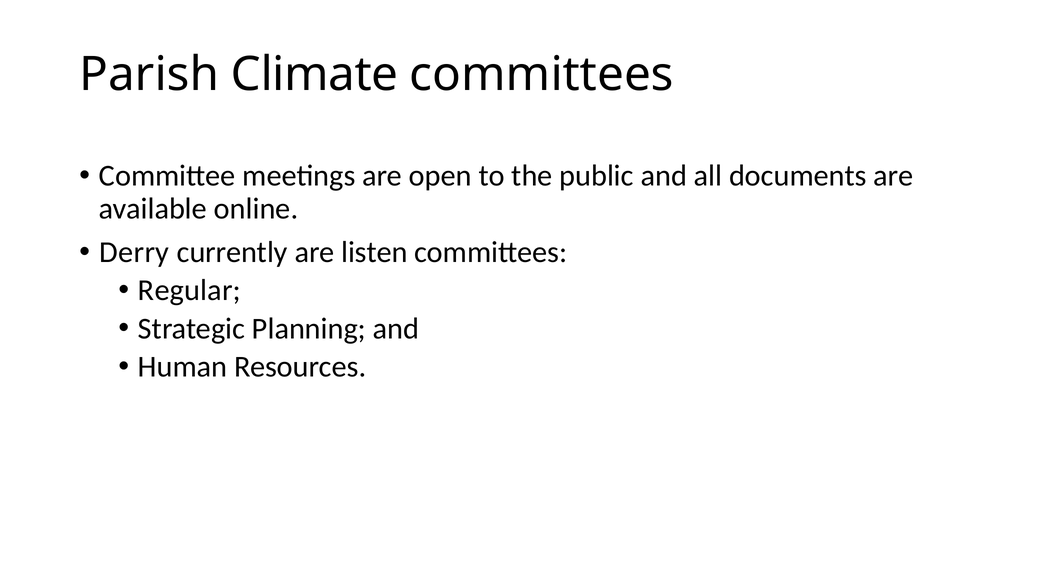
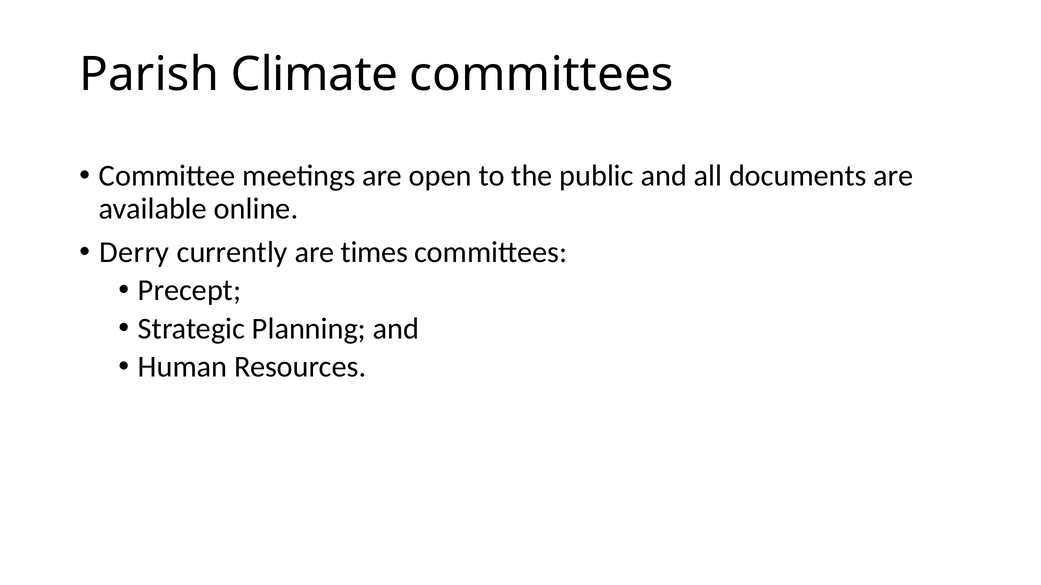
listen: listen -> times (375, 252)
Regular: Regular -> Precept (190, 291)
